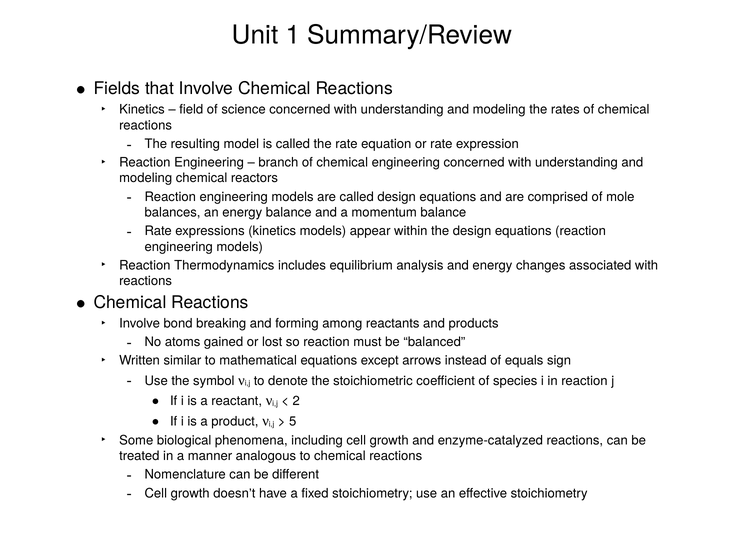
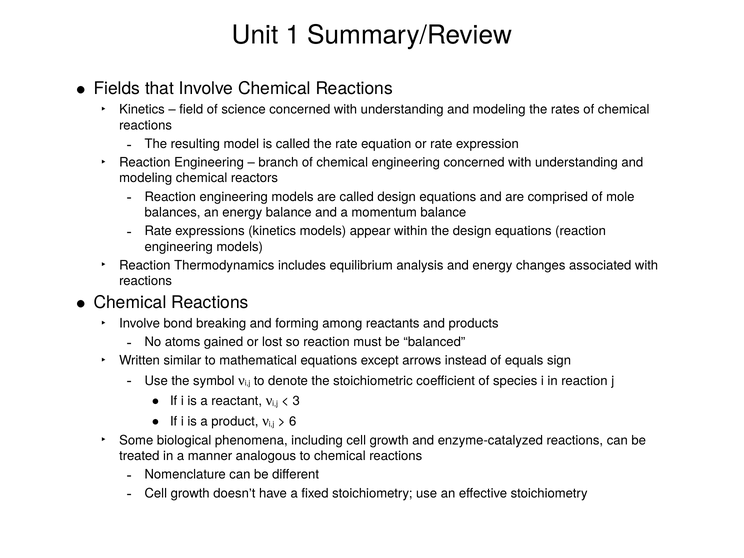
2: 2 -> 3 (296, 401)
5: 5 -> 6 (293, 421)
